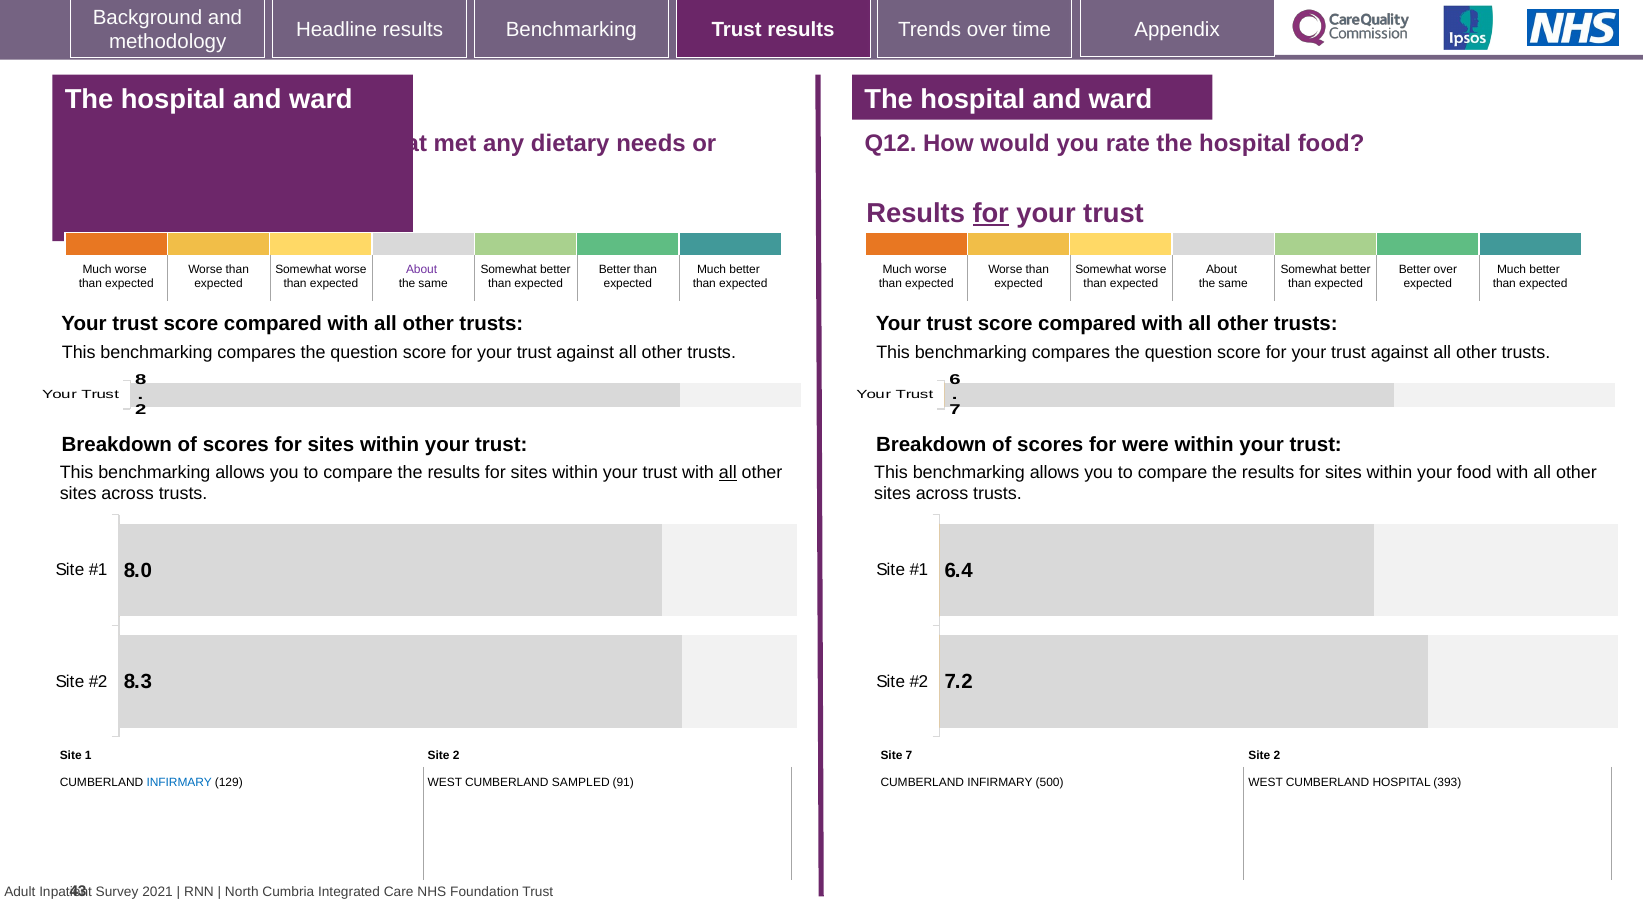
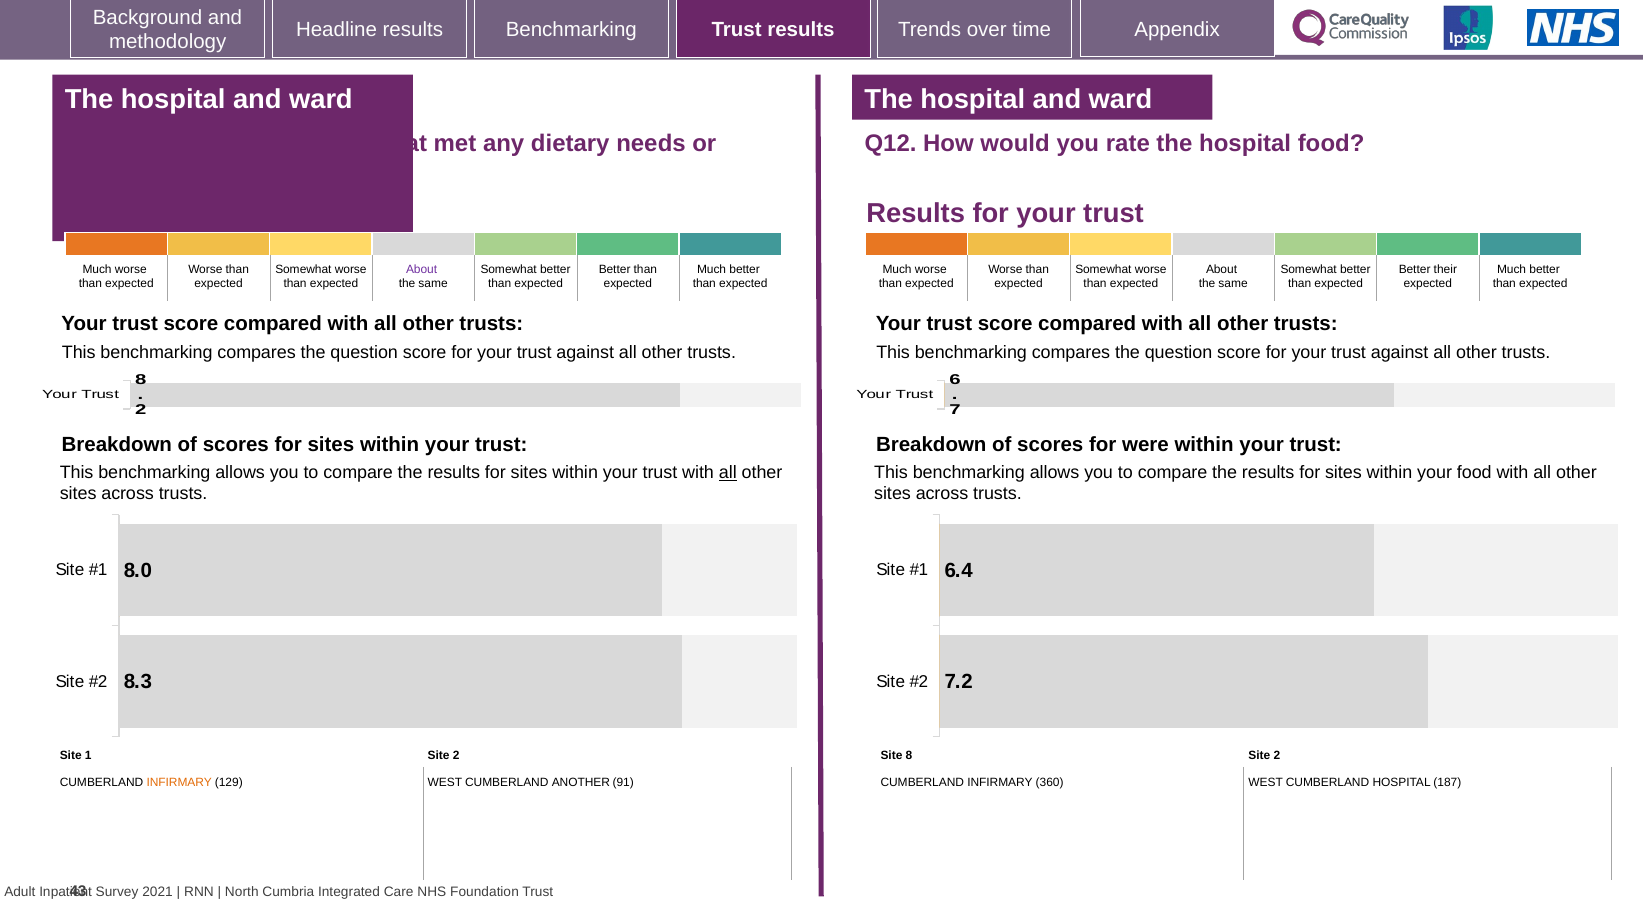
for underline: present -> none (991, 214)
Better over: over -> their (1445, 270)
Site 7: 7 -> 8 (909, 756)
INFIRMARY colour: blue -> orange (179, 782)
SAMPLED: SAMPLED -> ANOTHER (581, 782)
500: 500 -> 360 (1050, 782)
393: 393 -> 187 (1447, 782)
